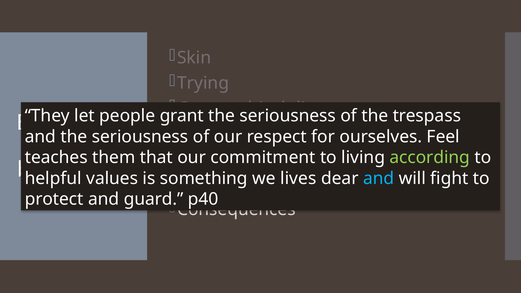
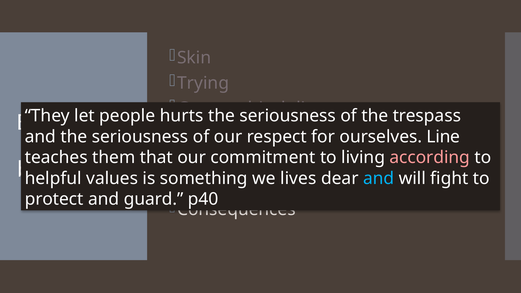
grant: grant -> hurts (182, 116)
Feel: Feel -> Line (443, 137)
according colour: light green -> pink (430, 158)
